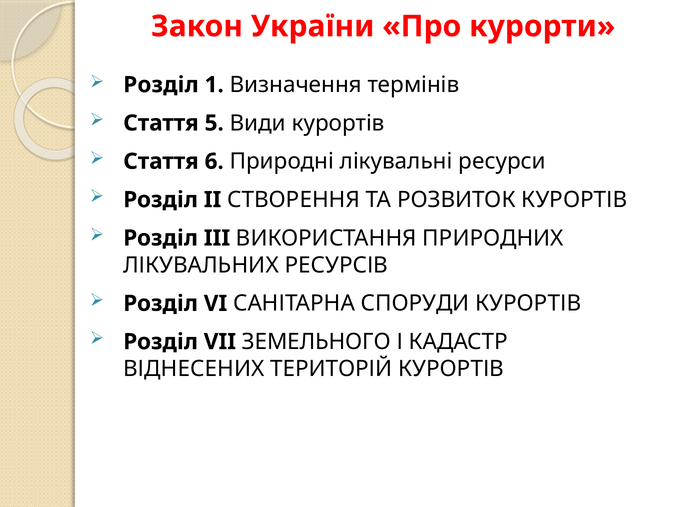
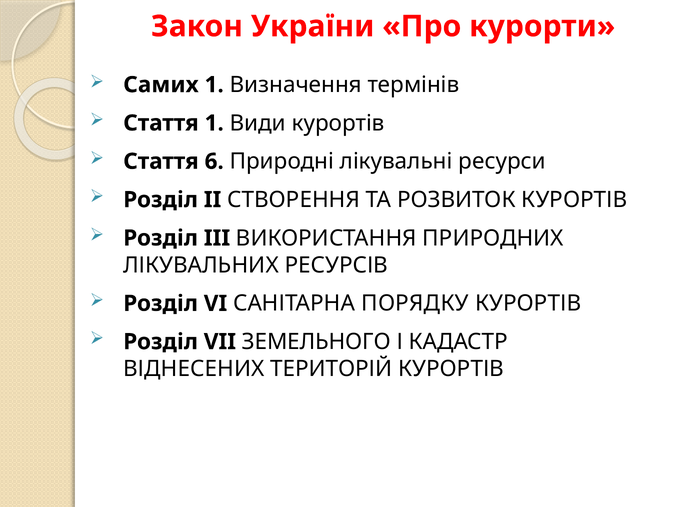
Розділ: Розділ -> Самих (161, 85)
Стаття 5: 5 -> 1 (214, 123)
СПОРУДИ: СПОРУДИ -> ПОРЯДКУ (415, 303)
